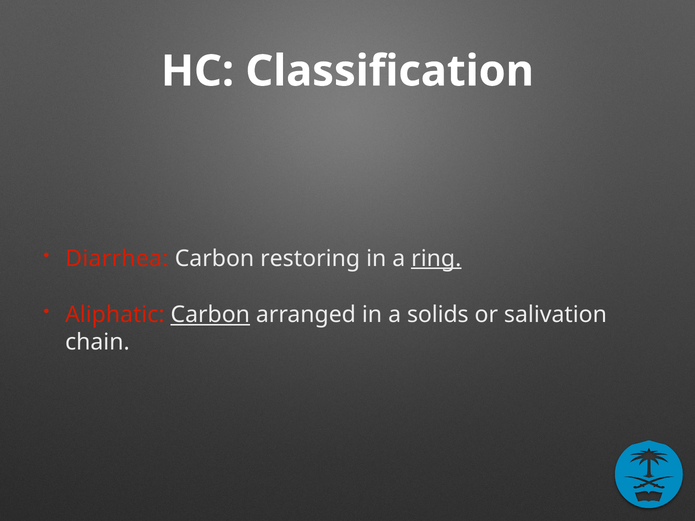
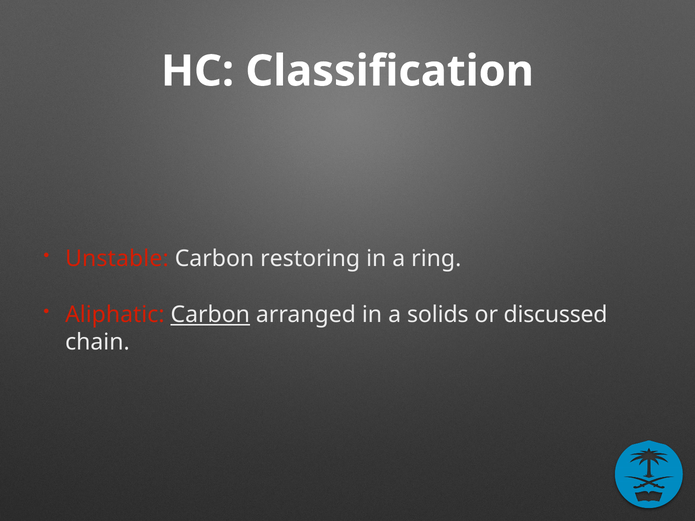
Diarrhea: Diarrhea -> Unstable (117, 259)
ring underline: present -> none (436, 259)
salivation: salivation -> discussed (556, 315)
